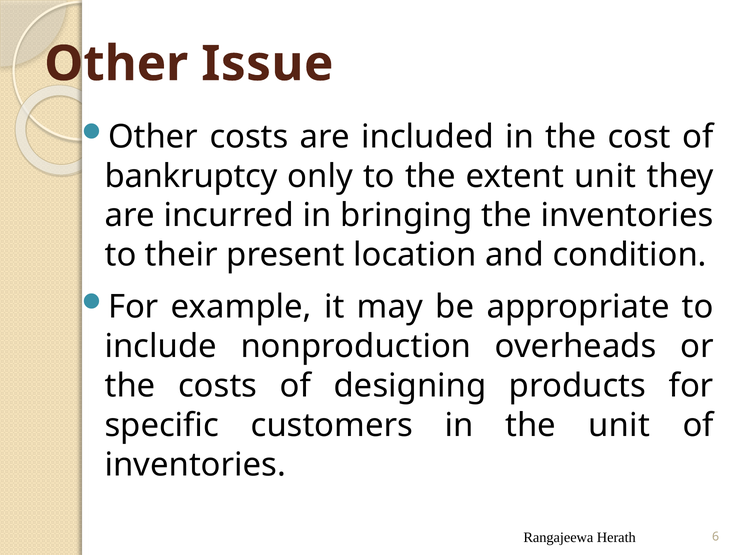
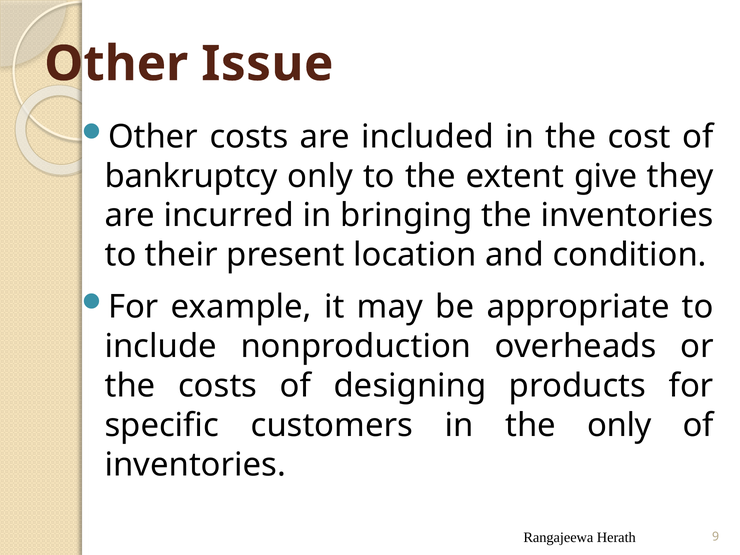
extent unit: unit -> give (606, 176)
the unit: unit -> only (619, 425)
6: 6 -> 9 (716, 537)
